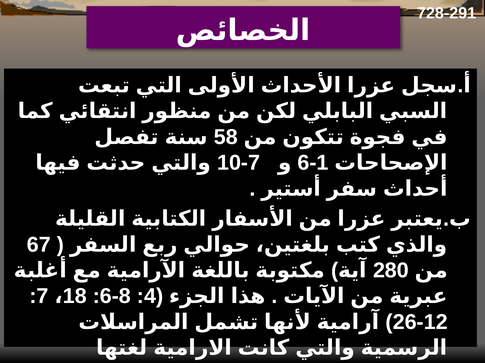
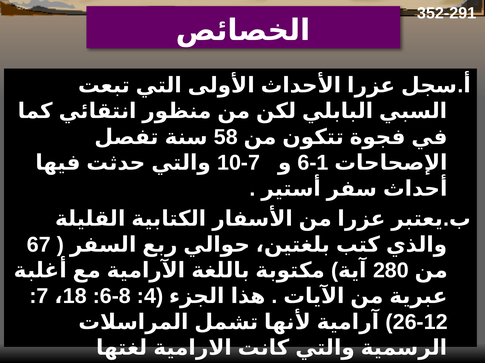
728-291: 728-291 -> 352-291 (447, 13)
